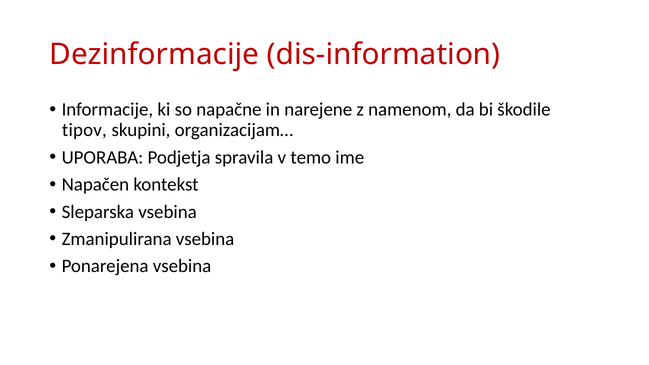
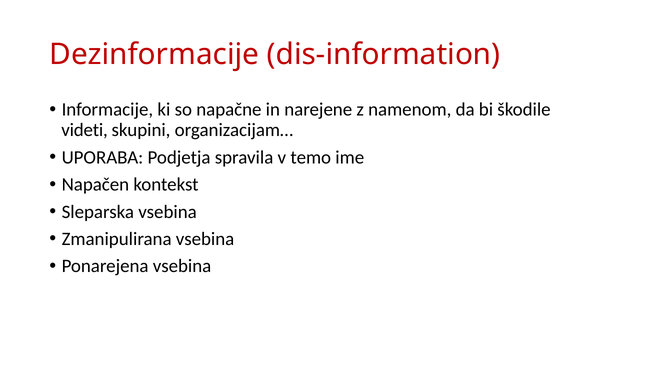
tipov: tipov -> videti (85, 130)
